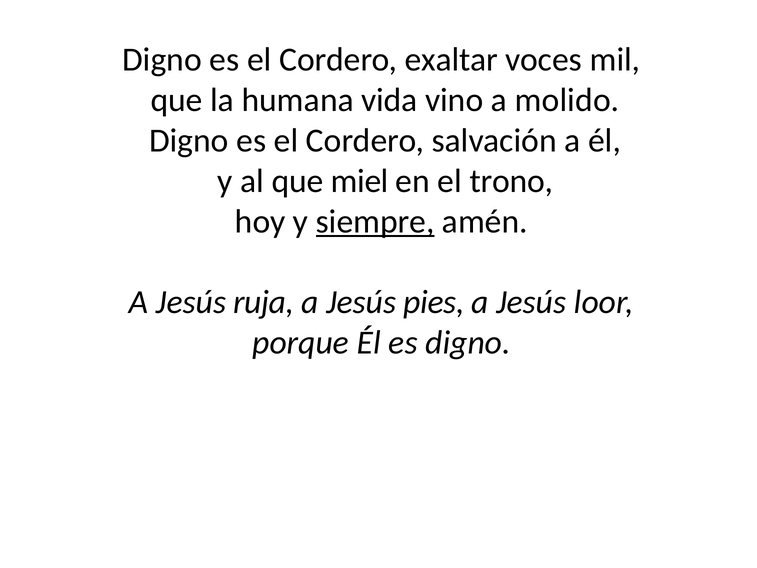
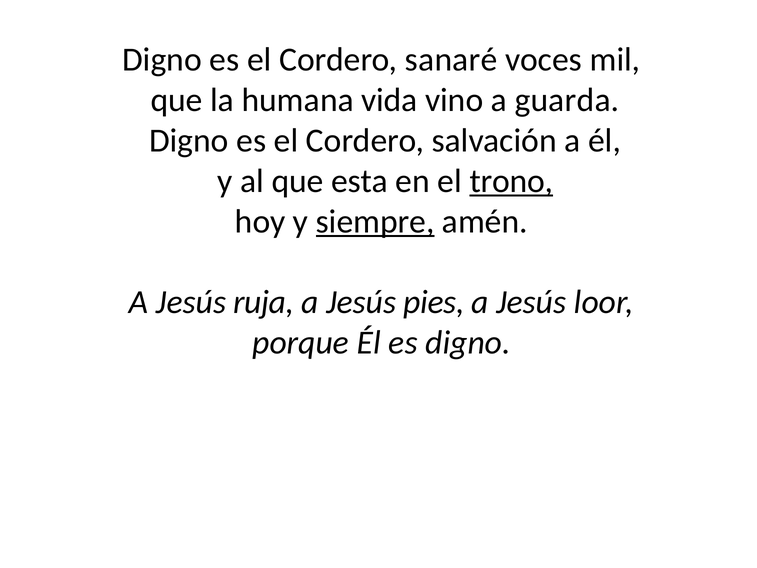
exaltar: exaltar -> sanaré (451, 60)
molido: molido -> guarda (567, 100)
miel: miel -> esta (360, 181)
trono underline: none -> present (511, 181)
